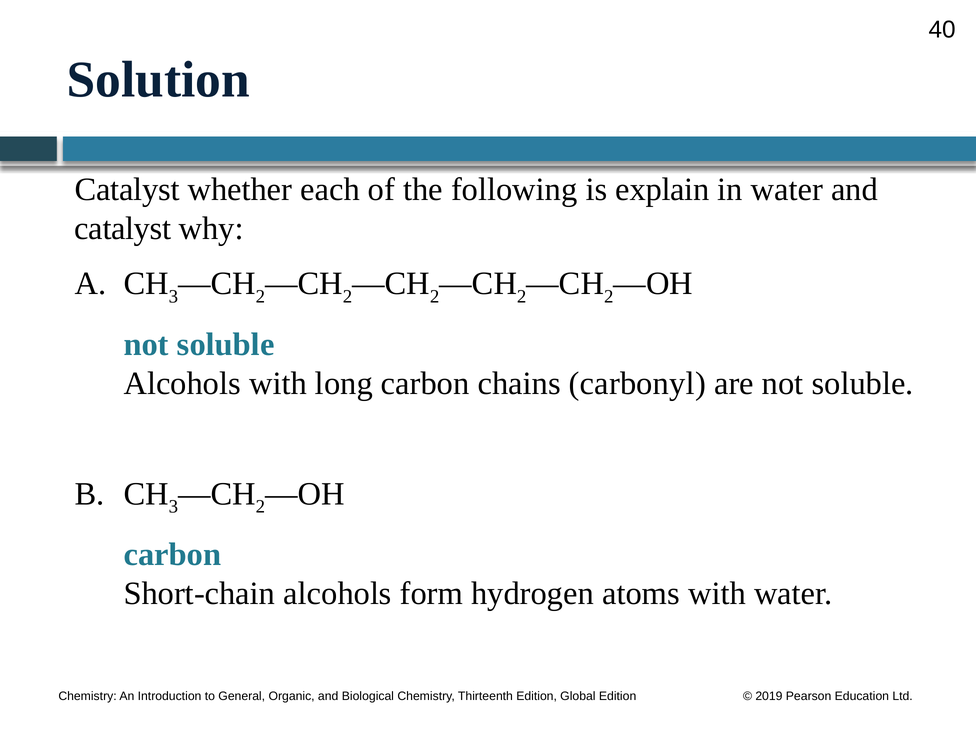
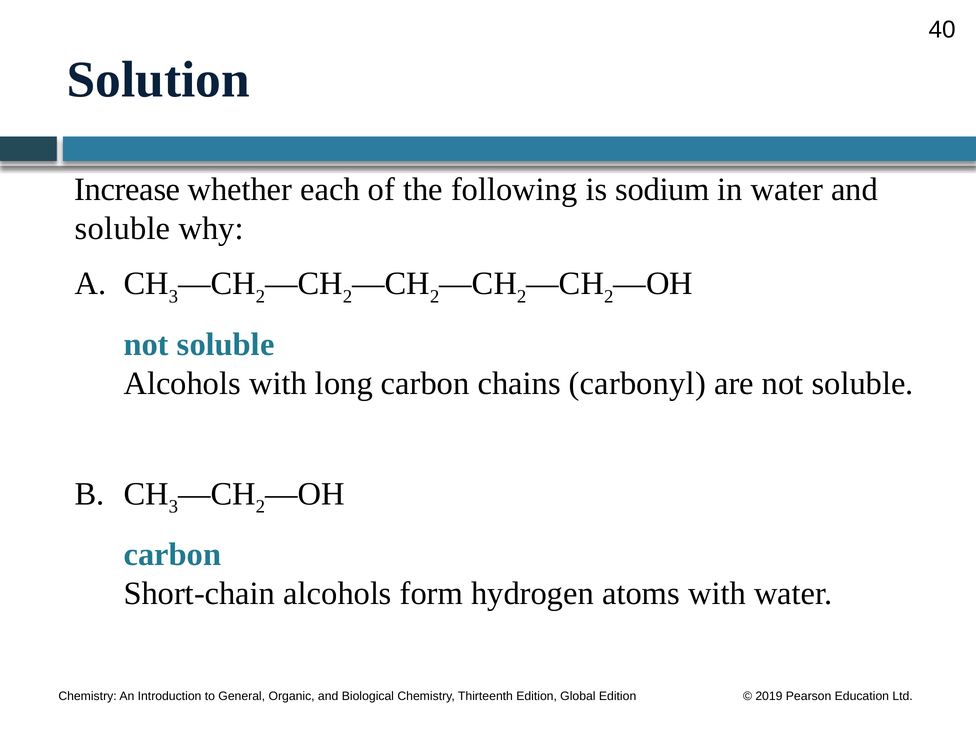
Catalyst: Catalyst -> Increase (127, 189)
explain: explain -> sodium (662, 189)
catalyst: catalyst -> soluble (123, 228)
